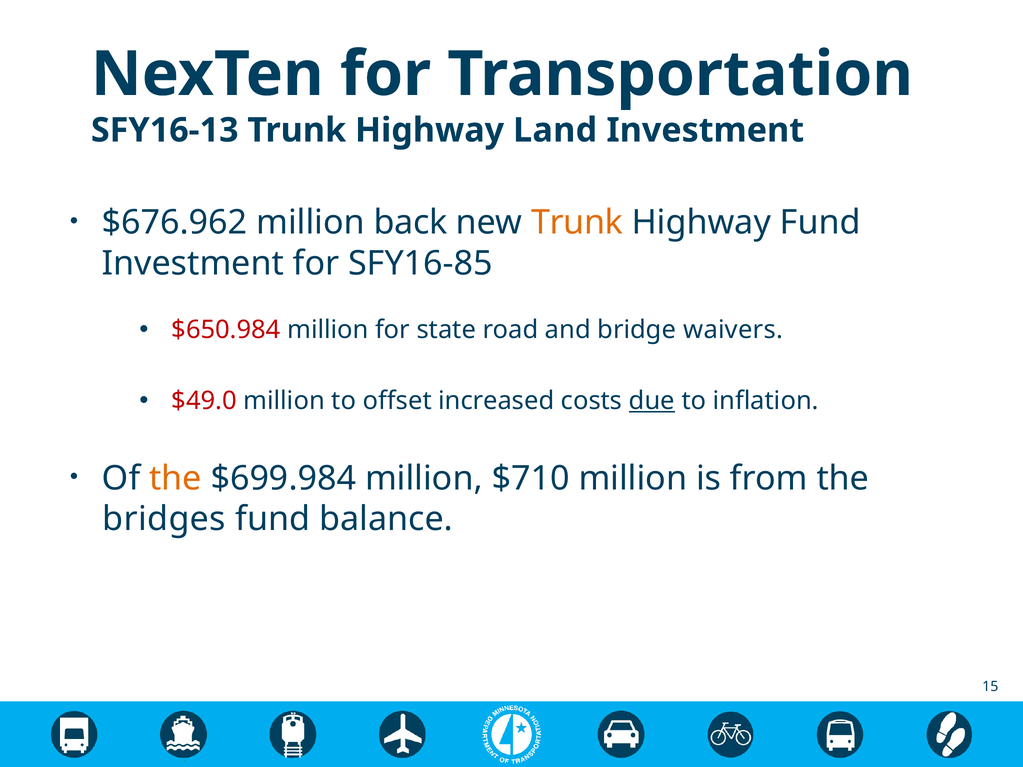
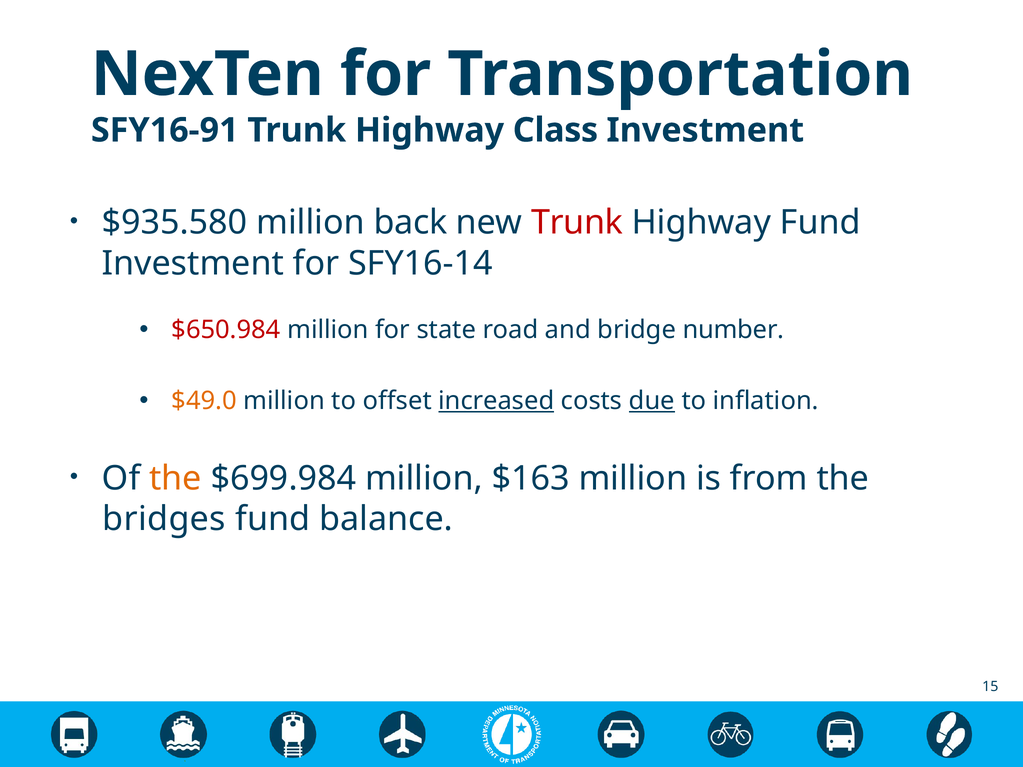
SFY16-13: SFY16-13 -> SFY16-91 (165, 130)
Land: Land -> Class (555, 130)
$676.962: $676.962 -> $935.580 (175, 223)
Trunk colour: orange -> red (577, 223)
SFY16-85: SFY16-85 -> SFY16-14 (420, 264)
waivers: waivers -> number (733, 330)
$49.0 colour: red -> orange (204, 401)
increased underline: none -> present (496, 401)
$710: $710 -> $163 (531, 478)
